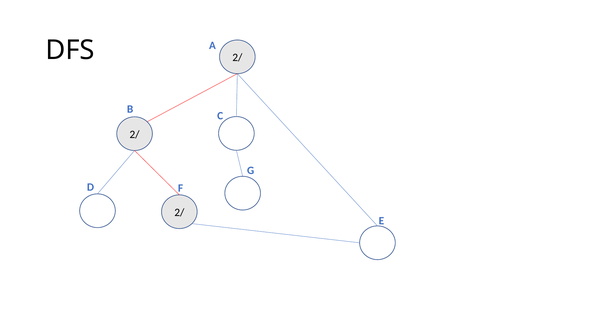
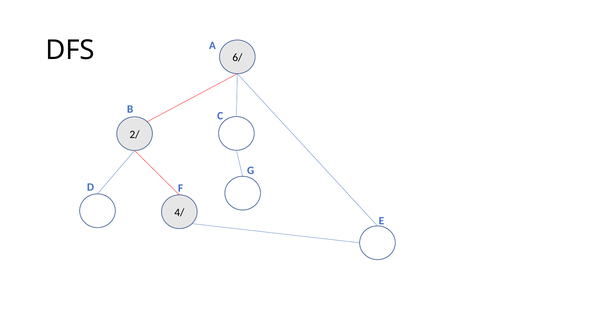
DFS 2/: 2/ -> 6/ (237, 58)
2/: 2/ -> 4/ (179, 212)
